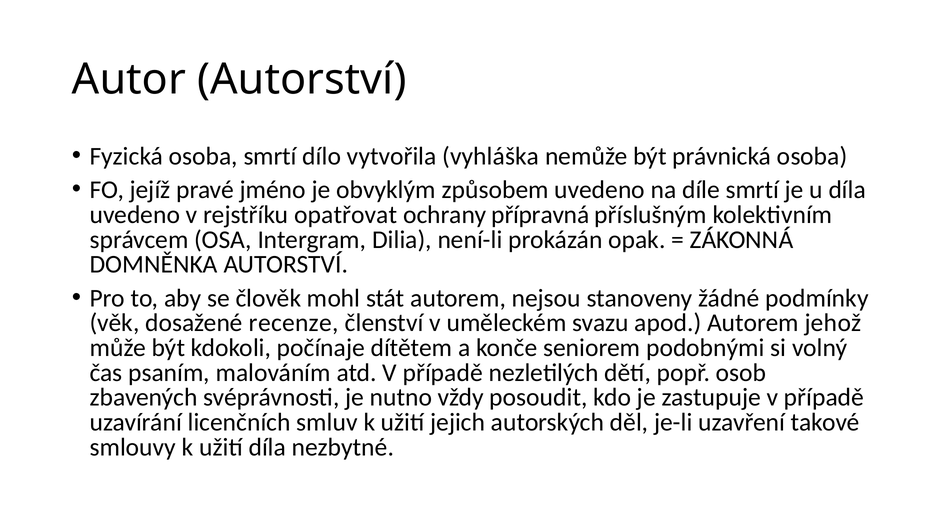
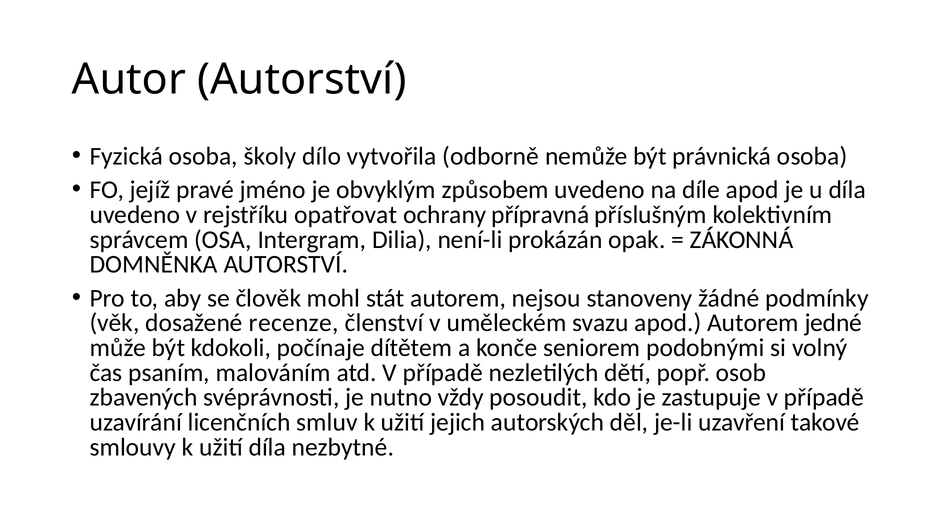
osoba smrtí: smrtí -> školy (270, 156)
vyhláška: vyhláška -> odborně (491, 156)
díle smrtí: smrtí -> apod (752, 190)
jehož: jehož -> jedné (833, 323)
